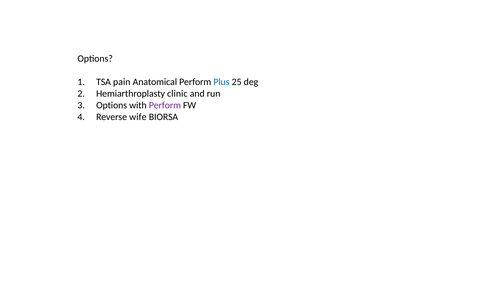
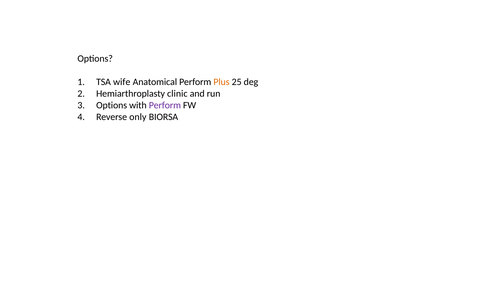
pain: pain -> wife (122, 82)
Plus colour: blue -> orange (221, 82)
wife: wife -> only (138, 117)
